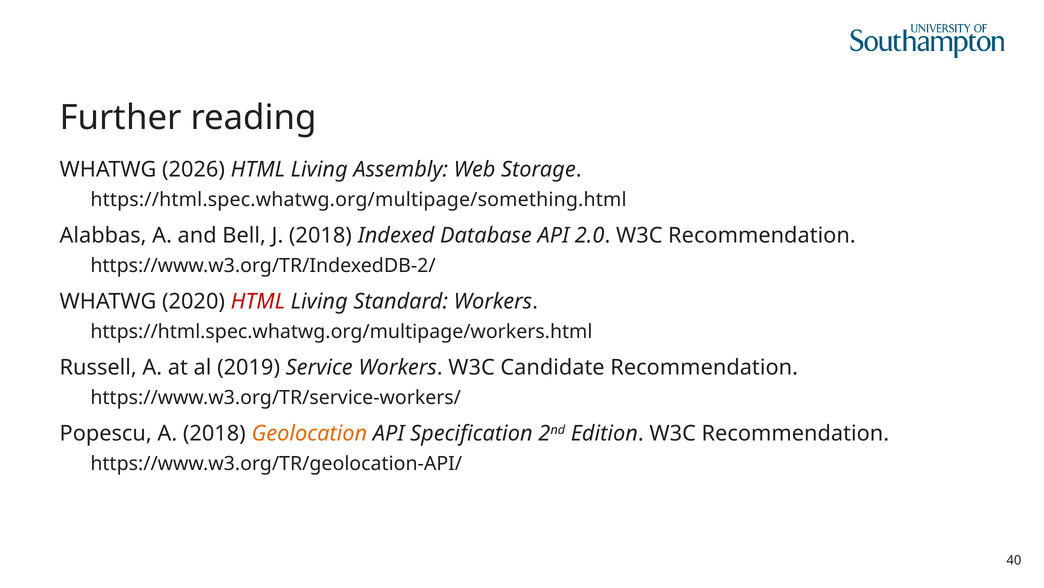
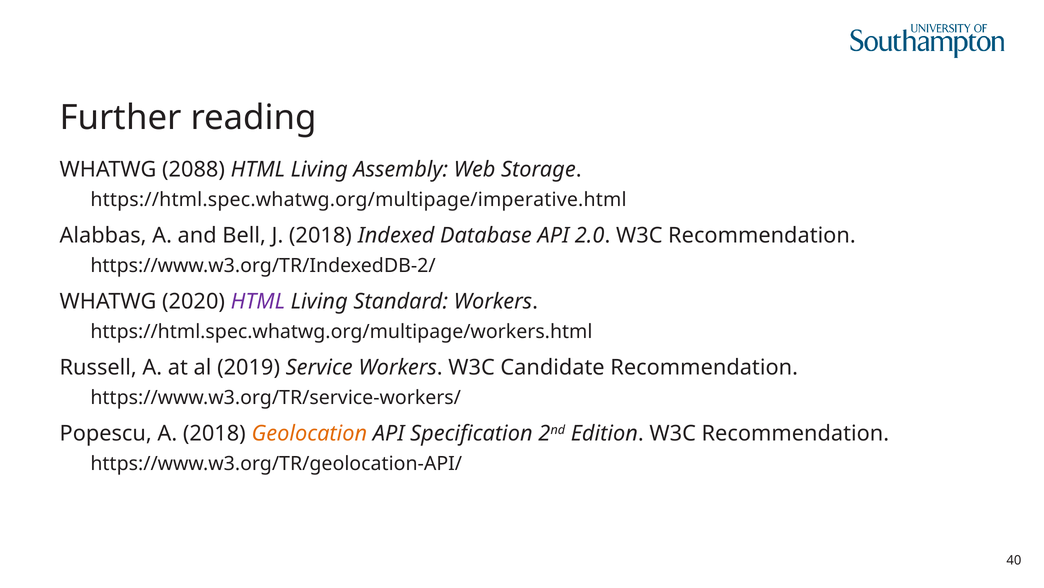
2026: 2026 -> 2088 (193, 170)
https://html.spec.whatwg.org/multipage/something.html: https://html.spec.whatwg.org/multipage/something.html -> https://html.spec.whatwg.org/multipage/imperative.html (358, 200)
HTML colour: red -> purple (258, 301)
